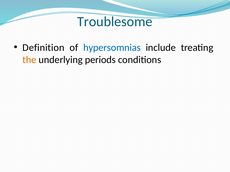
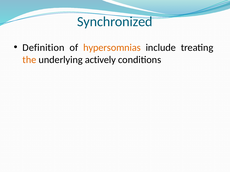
Troublesome: Troublesome -> Synchronized (115, 22)
hypersomnias colour: blue -> orange (112, 48)
periods: periods -> actively (100, 60)
